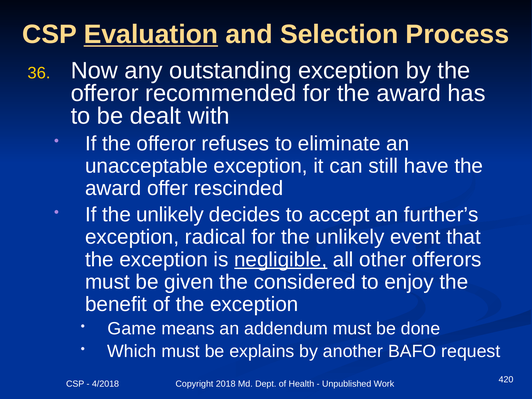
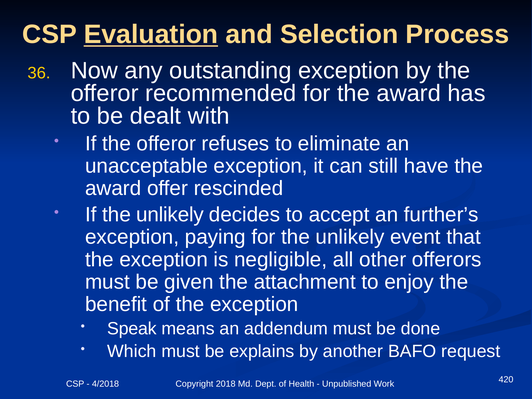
radical: radical -> paying (215, 237)
negligible underline: present -> none (281, 260)
considered: considered -> attachment (305, 282)
Game: Game -> Speak (132, 329)
